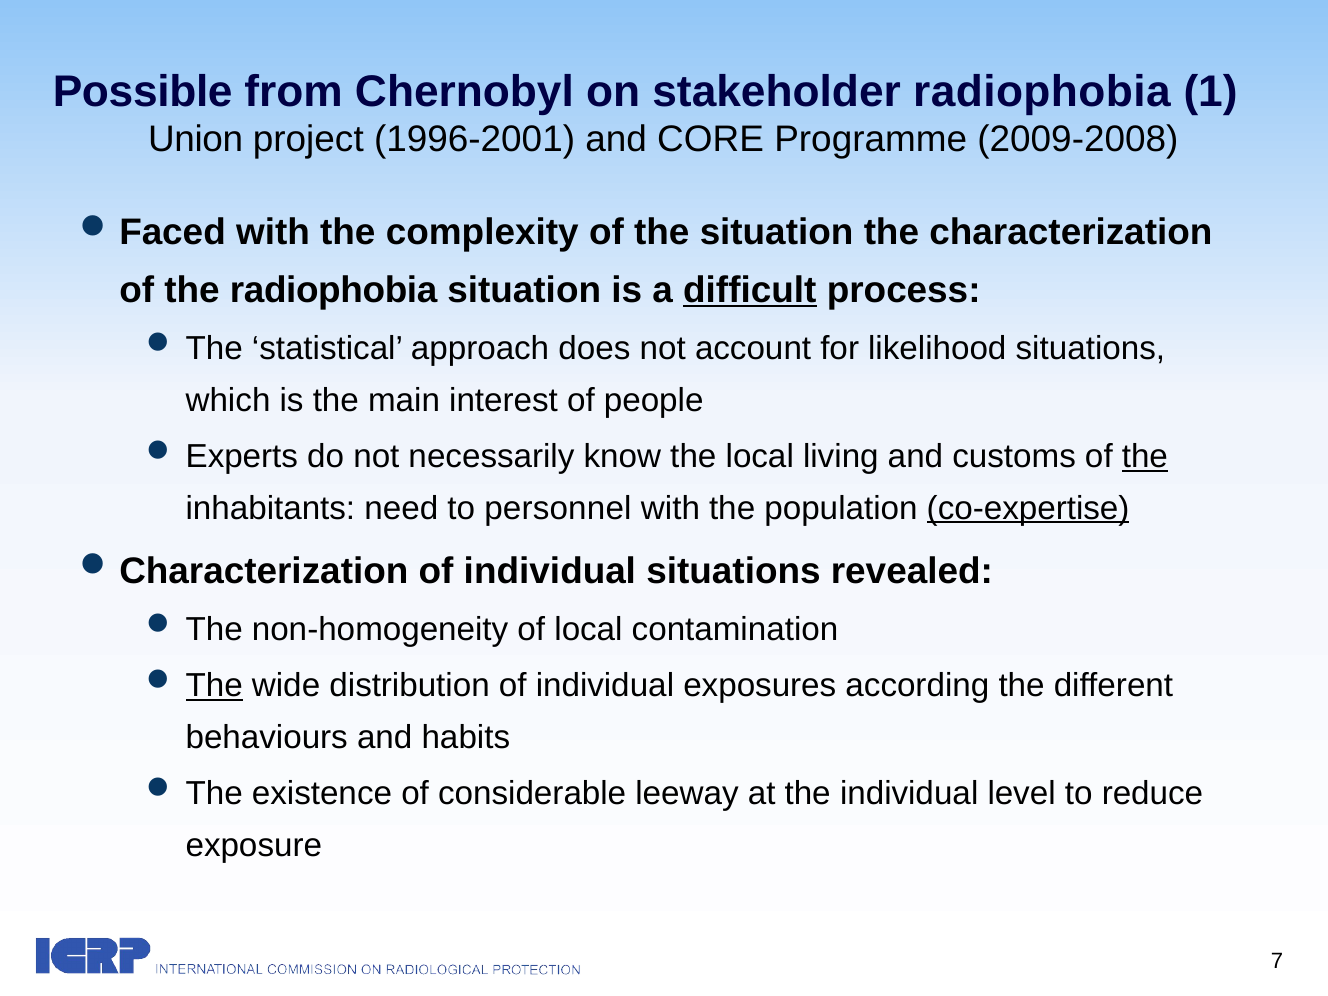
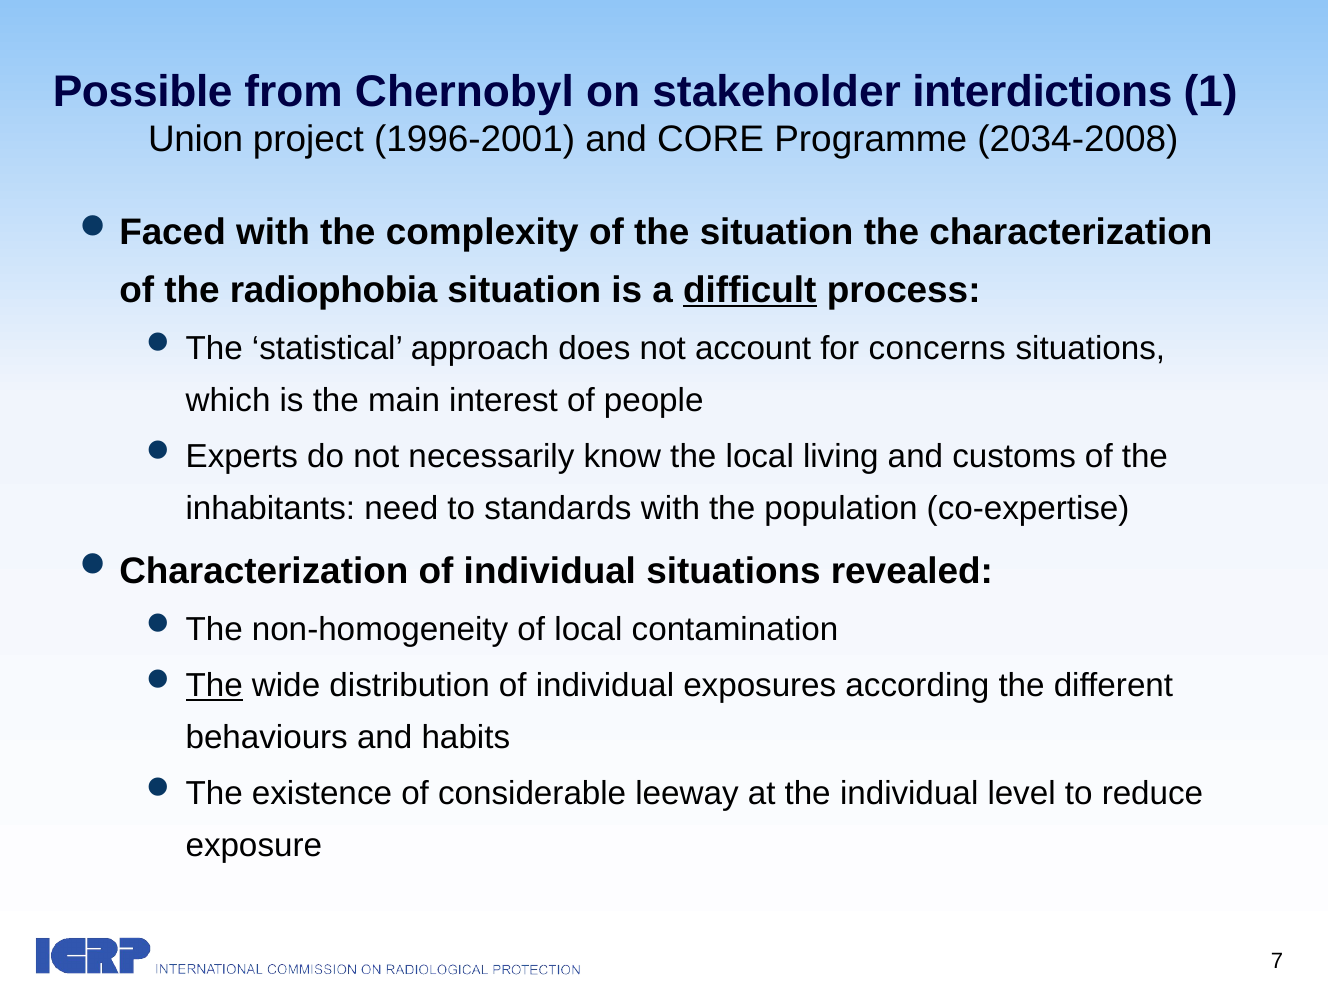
stakeholder radiophobia: radiophobia -> interdictions (1042, 92)
2009-2008: 2009-2008 -> 2034-2008 (1078, 140)
likelihood: likelihood -> concerns (937, 348)
the underline: present -> none (1145, 456)
personnel: personnel -> standards (558, 508)
co-expertise underline: present -> none (1028, 508)
